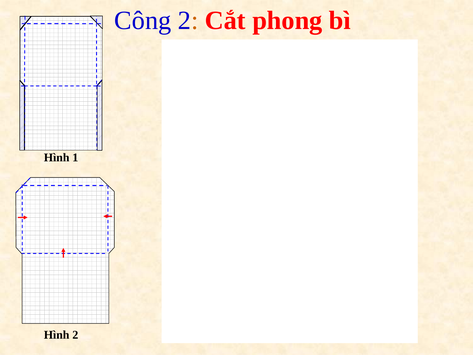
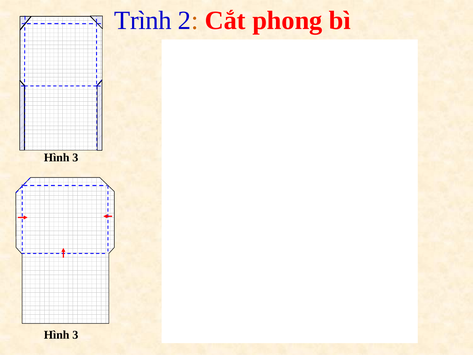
Công: Công -> Trình (143, 20)
1: 1 -> 3 (75, 157)
2: 2 -> 3 (75, 335)
